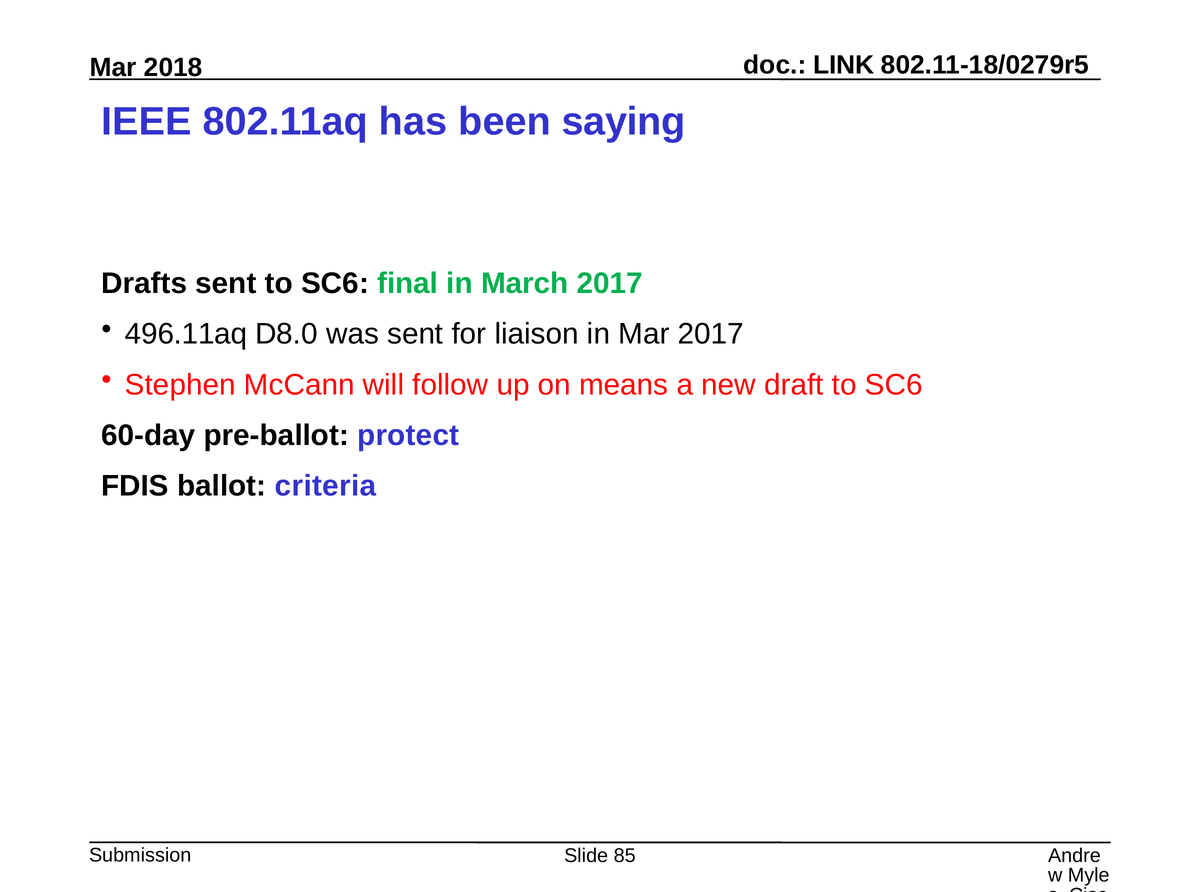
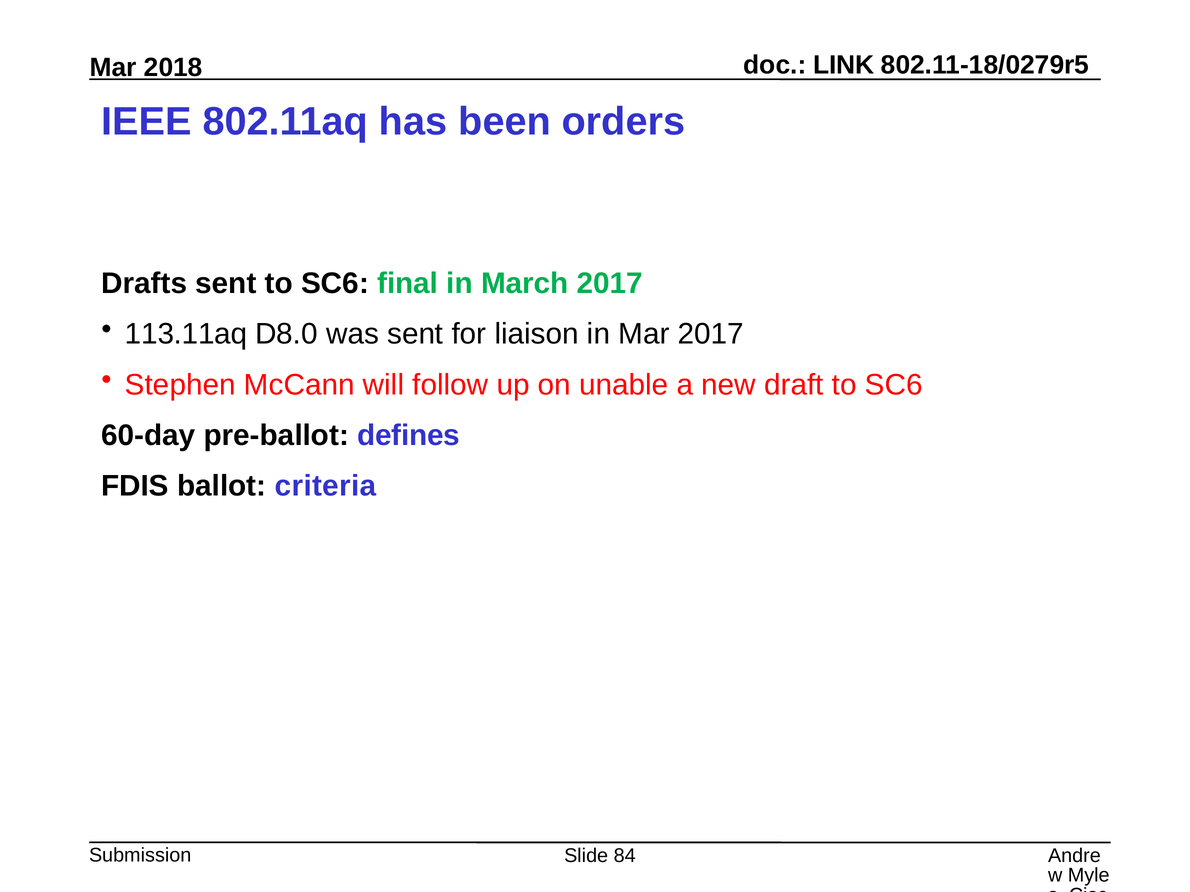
saying: saying -> orders (623, 122)
496.11aq: 496.11aq -> 113.11aq (186, 334)
means: means -> unable (624, 385)
protect: protect -> defines (409, 436)
85: 85 -> 84 (625, 856)
